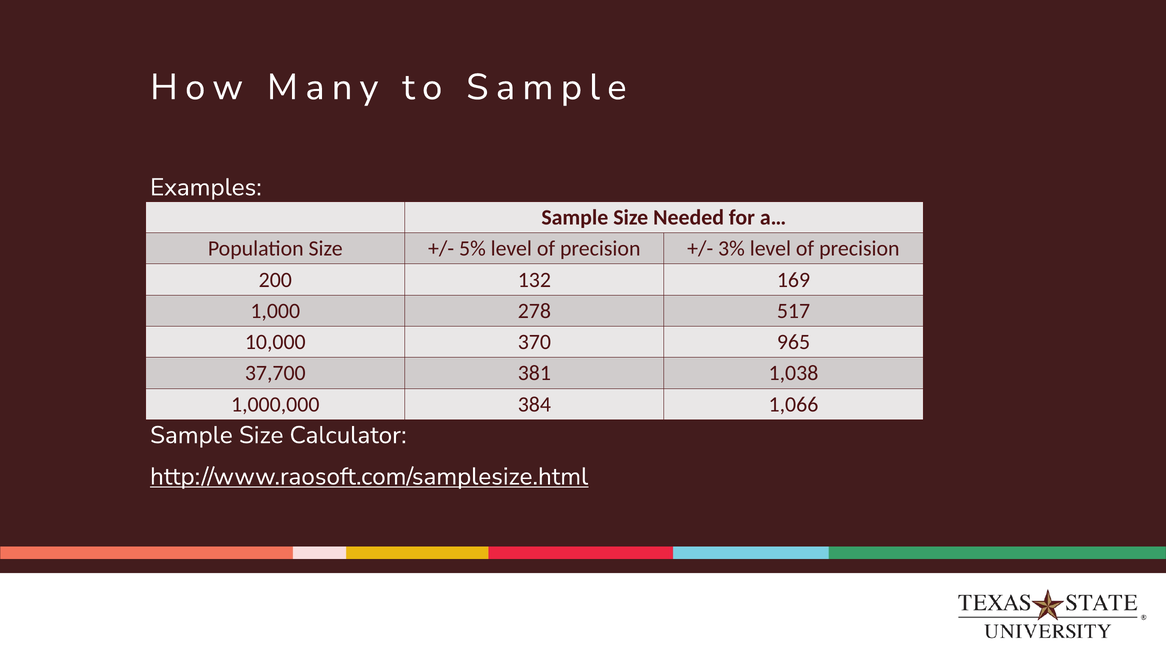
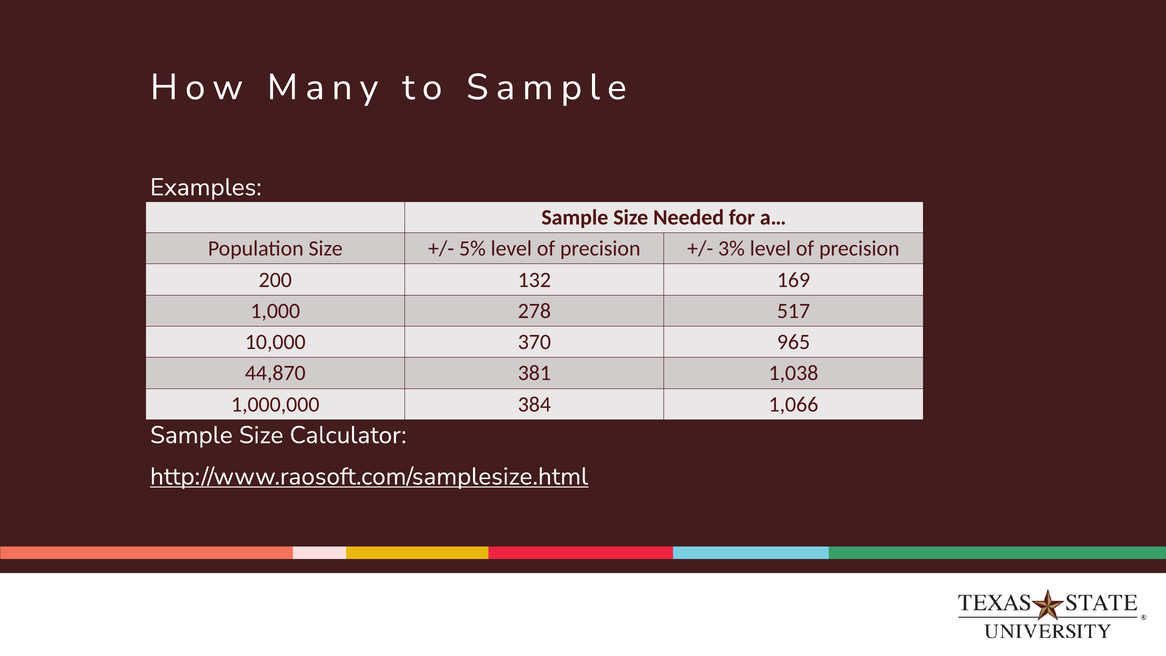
37,700: 37,700 -> 44,870 (275, 373)
